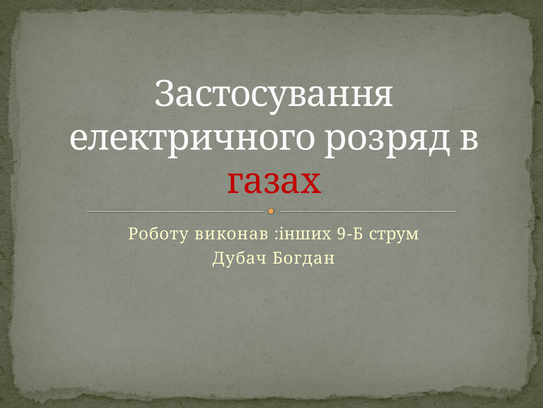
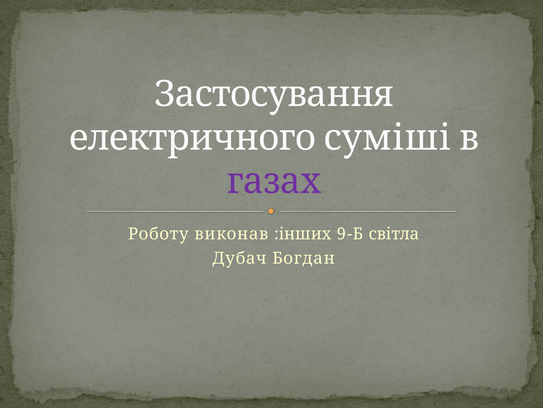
розряд: розряд -> суміші (388, 137)
газах colour: red -> purple (274, 181)
струм: струм -> світла (394, 233)
